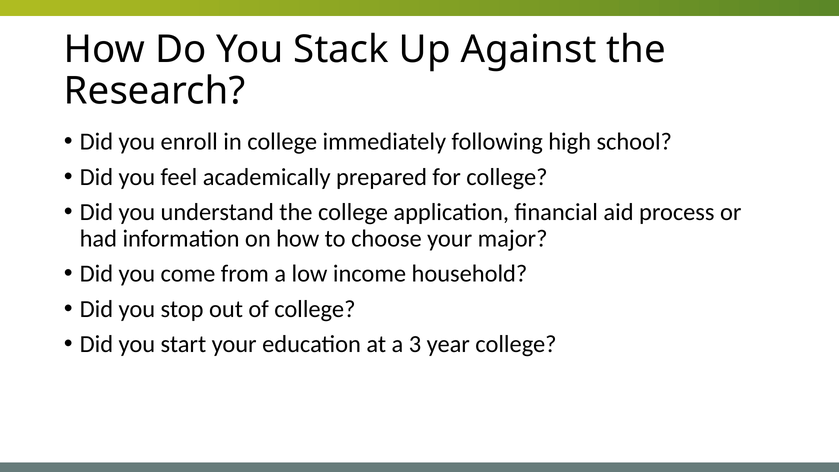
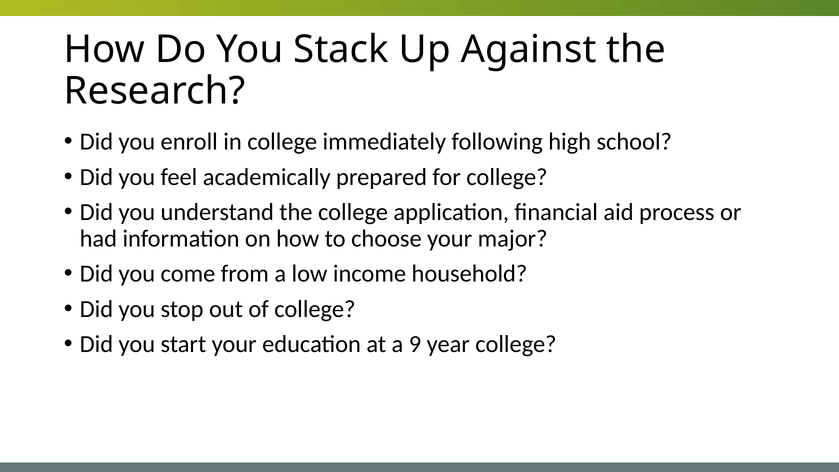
3: 3 -> 9 (415, 344)
